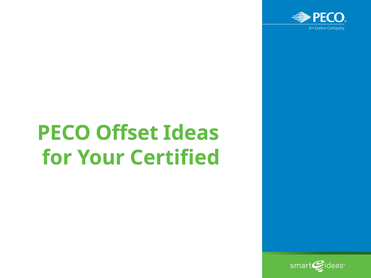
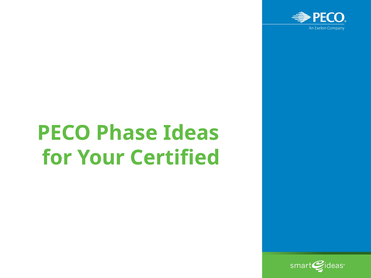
Offset: Offset -> Phase (127, 133)
